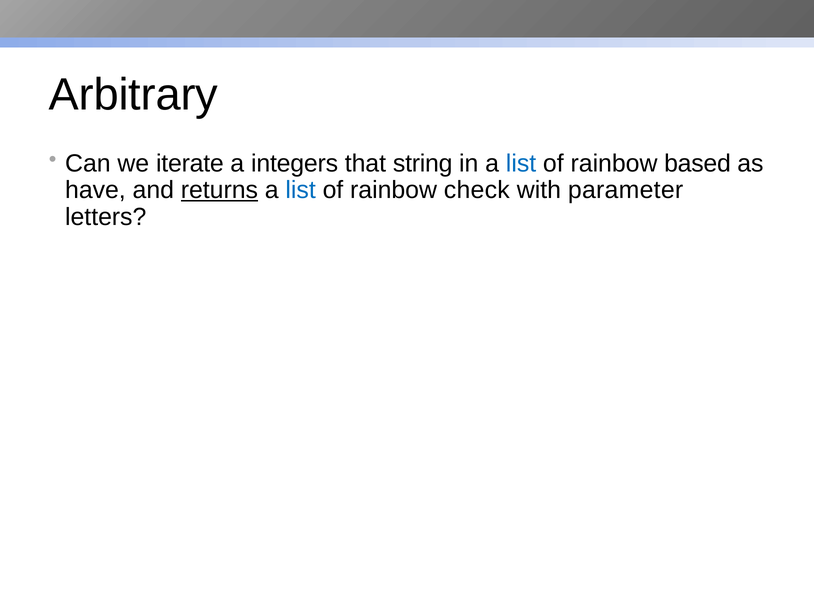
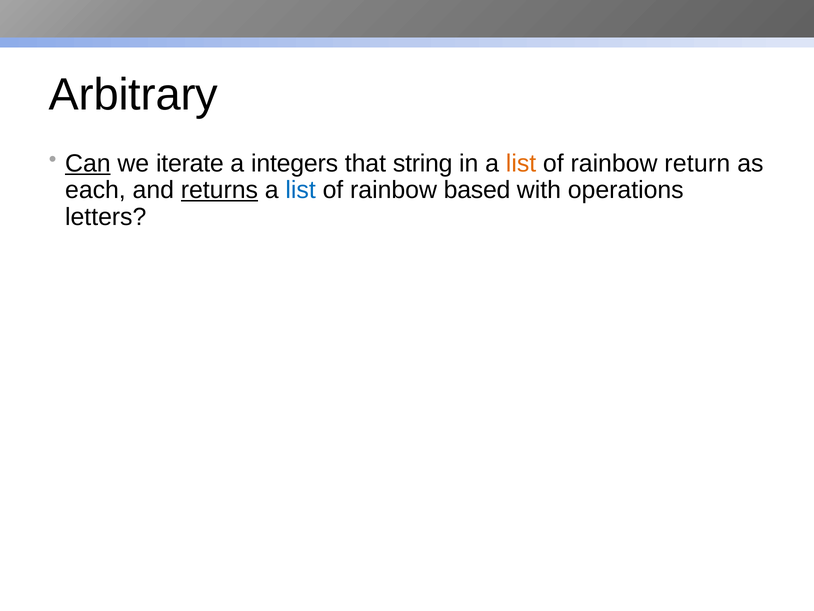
Can underline: none -> present (88, 163)
list colour: blue -> orange (521, 163)
based: based -> return (697, 163)
have: have -> each (95, 190)
check: check -> based (477, 190)
parameter: parameter -> operations (626, 190)
